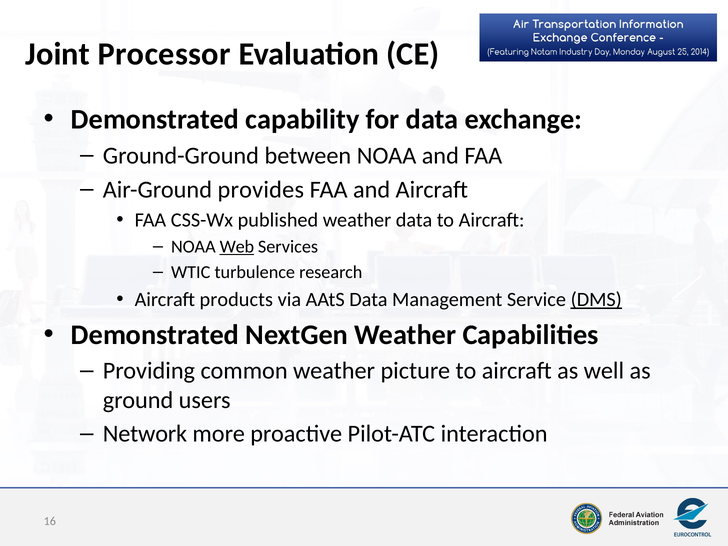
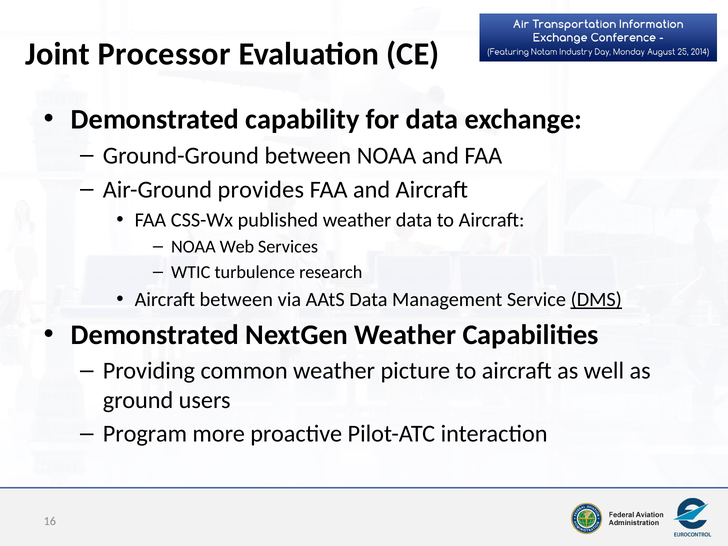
Web underline: present -> none (237, 247)
Aircraft products: products -> between (236, 299)
Network: Network -> Program (145, 434)
